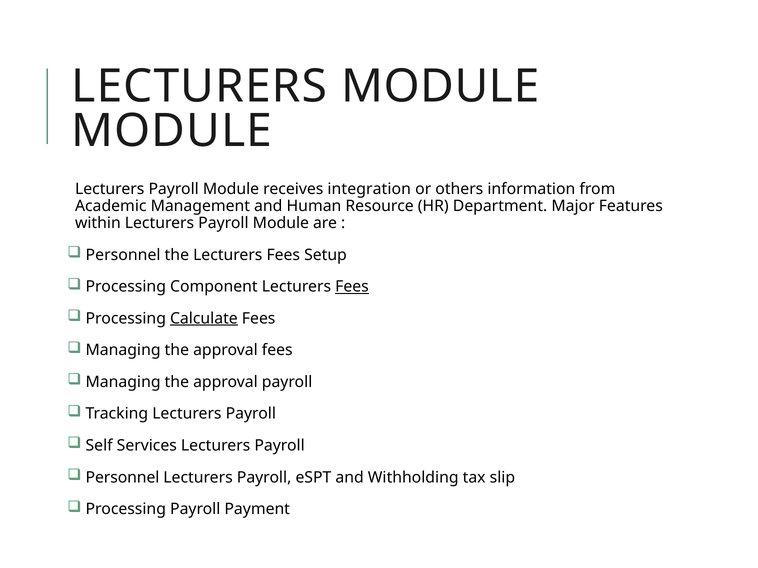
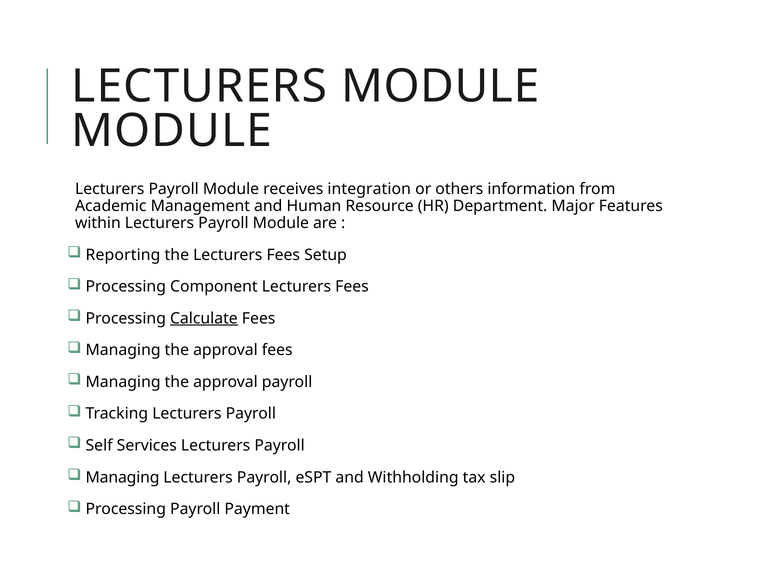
Personnel: Personnel -> Reporting (123, 255)
Fees underline: present -> none (352, 287)
Personnel: Personnel -> Managing (123, 478)
